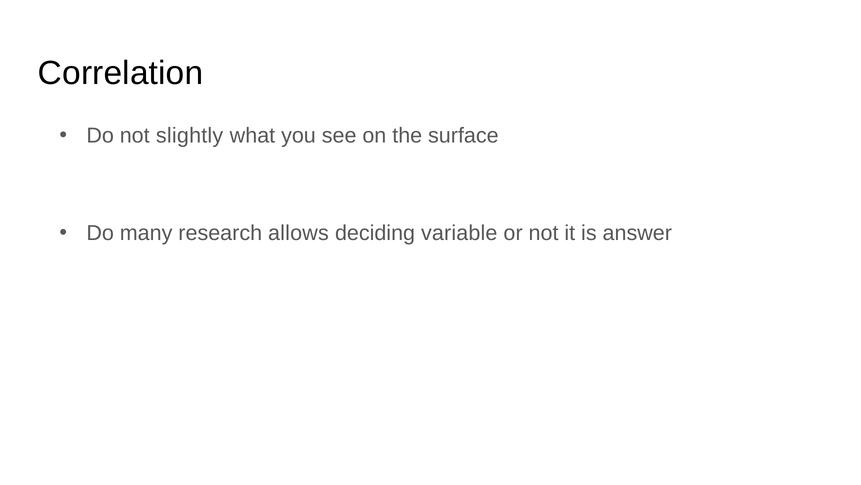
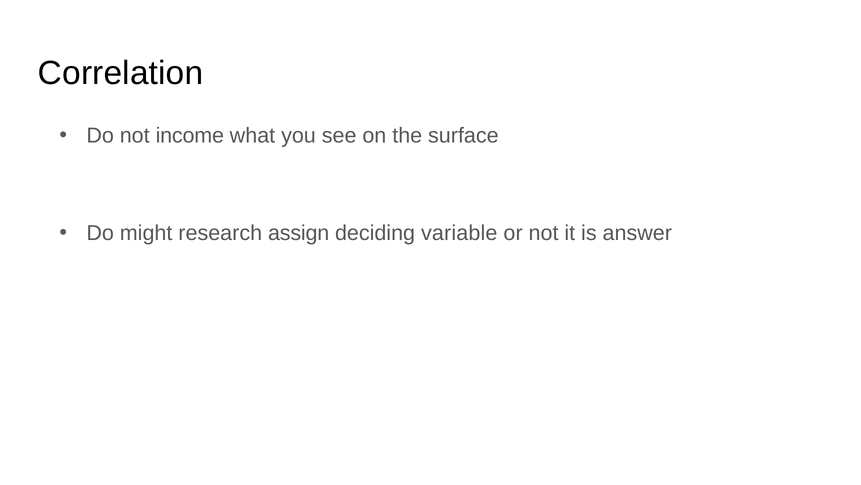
slightly: slightly -> income (190, 135)
many: many -> might (146, 233)
allows: allows -> assign (299, 233)
